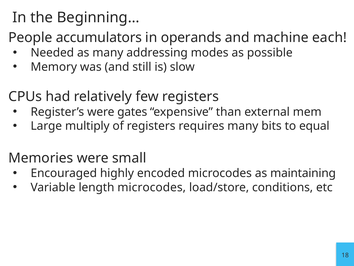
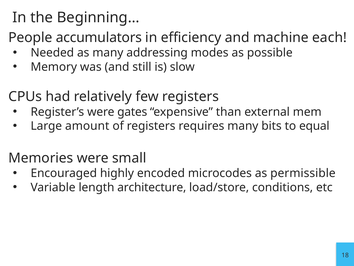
operands: operands -> efficiency (191, 38)
multiply: multiply -> amount (87, 126)
maintaining: maintaining -> permissible (303, 173)
length microcodes: microcodes -> architecture (152, 187)
